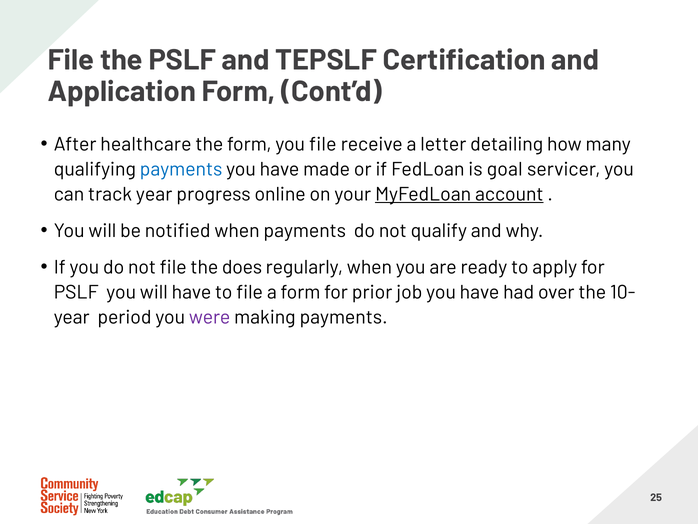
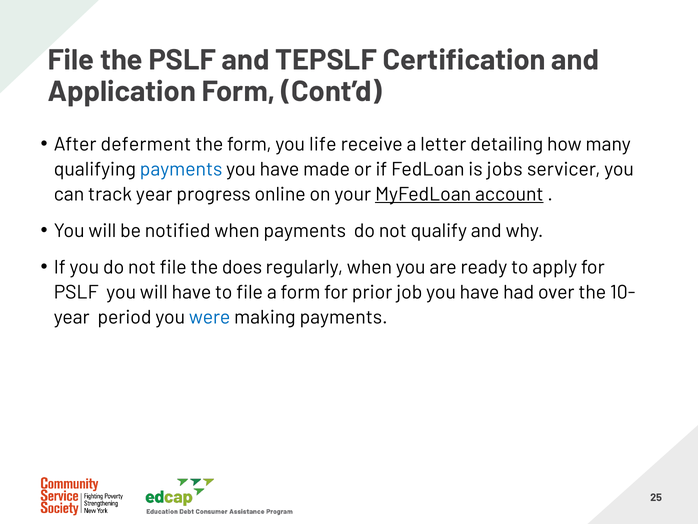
healthcare: healthcare -> deferment (146, 144)
you file: file -> life (323, 144)
goal: goal -> jobs (505, 169)
were colour: purple -> blue (210, 317)
